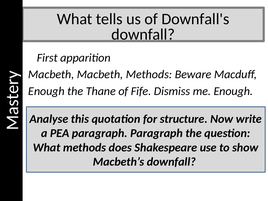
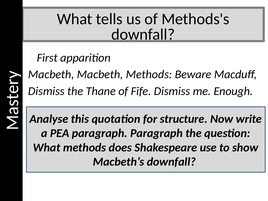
Downfall's: Downfall's -> Methods's (195, 19)
Enough: Enough -> Dismiss (46, 91)
